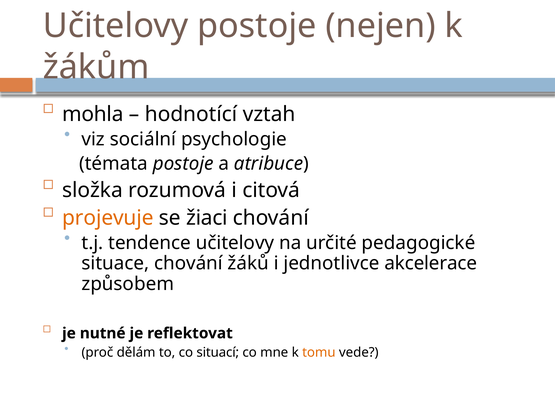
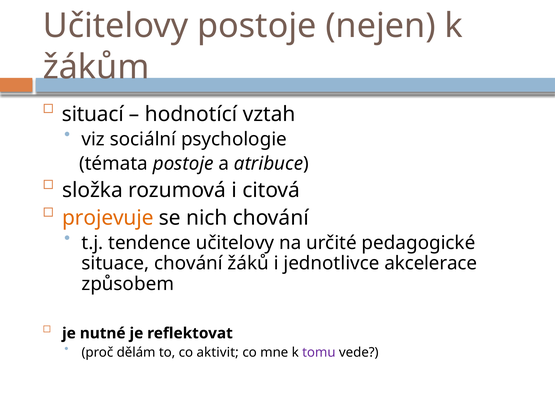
mohla: mohla -> situací (93, 114)
žiaci: žiaci -> nich (207, 217)
situací: situací -> aktivit (218, 352)
tomu colour: orange -> purple (319, 352)
